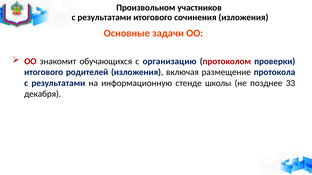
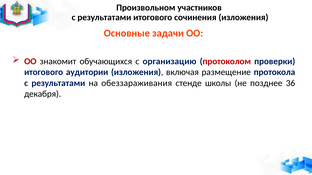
родителей: родителей -> аудитории (87, 72)
информационную: информационную -> обеззараживания (137, 83)
33: 33 -> 36 (290, 83)
